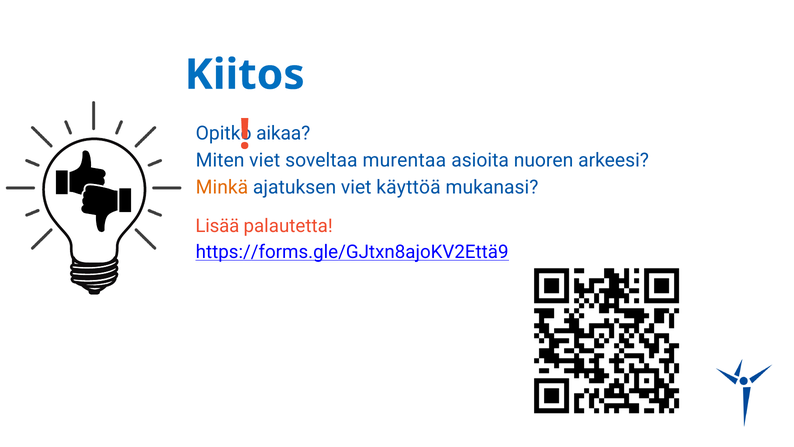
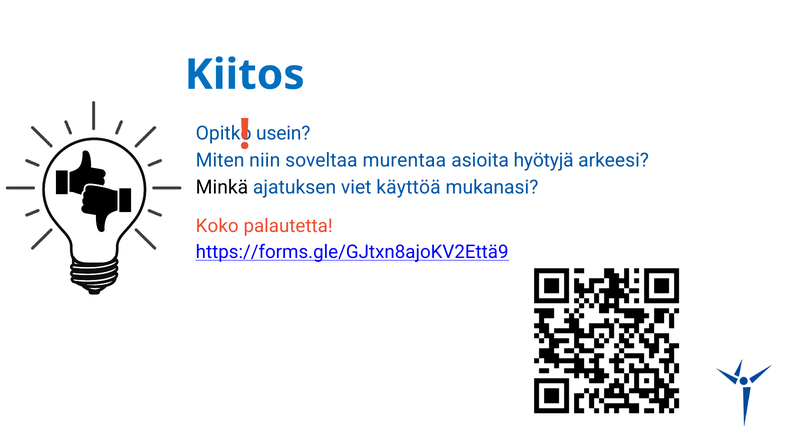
aikaa: aikaa -> usein (283, 133)
Miten viet: viet -> niin (265, 160)
nuoren: nuoren -> hyötyjä (544, 160)
Minkä colour: orange -> black (222, 187)
Lisää: Lisää -> Koko (217, 226)
